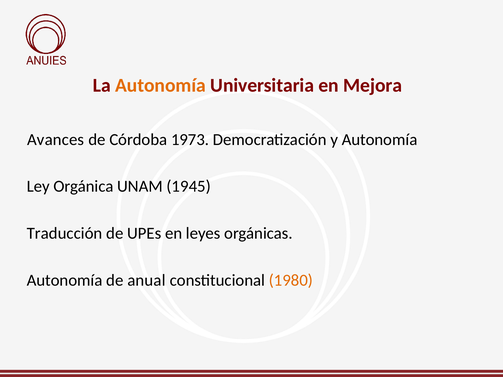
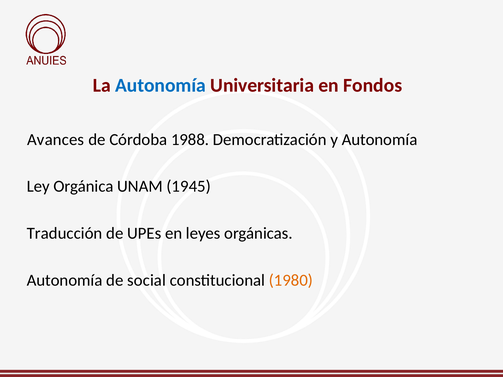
Autonomía colour: orange -> blue (161, 85)
Mejora: Mejora -> Fondos (373, 85)
1973: 1973 -> 1988 (190, 140)
anual: anual -> social (147, 280)
